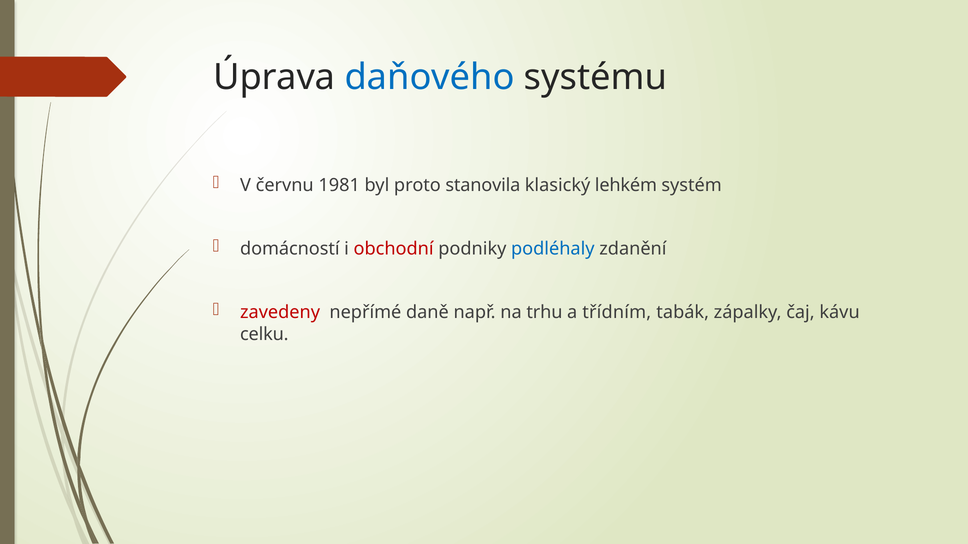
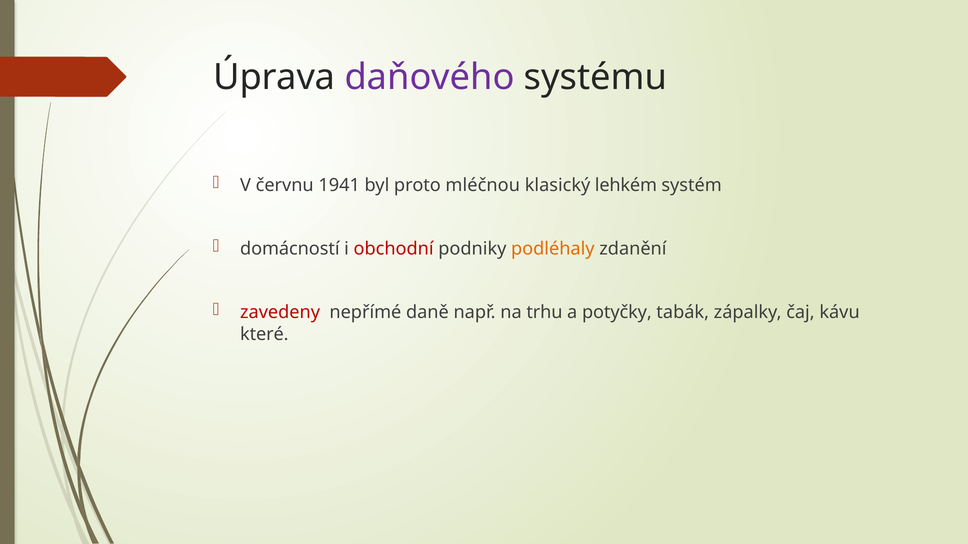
daňového colour: blue -> purple (430, 78)
1981: 1981 -> 1941 (339, 185)
stanovila: stanovila -> mléčnou (483, 185)
podléhaly colour: blue -> orange (553, 249)
třídním: třídním -> potyčky (617, 313)
celku: celku -> které (264, 334)
